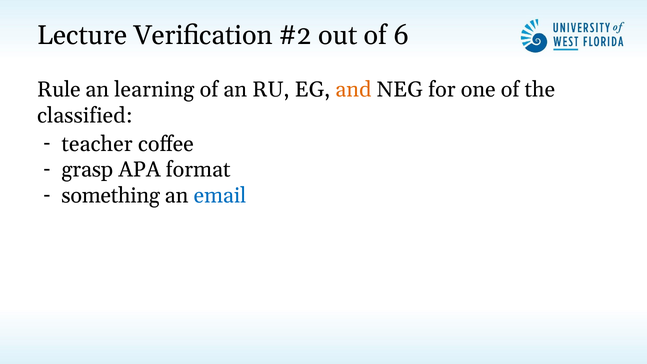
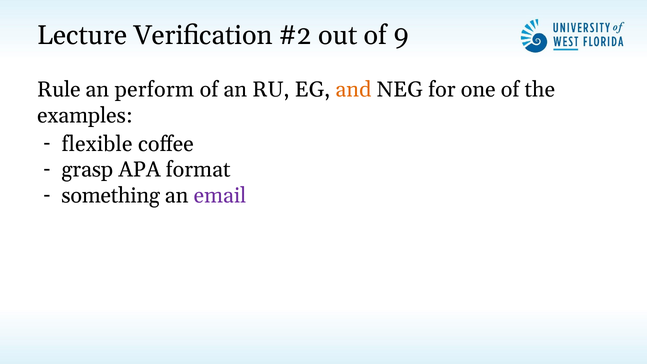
6: 6 -> 9 (401, 35)
learning: learning -> perform (154, 90)
classified: classified -> examples (85, 116)
teacher: teacher -> flexible (97, 144)
email colour: blue -> purple (220, 196)
